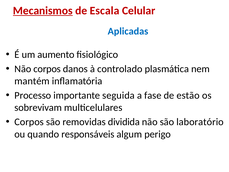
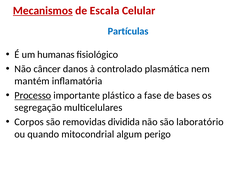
Aplicadas: Aplicadas -> Partículas (128, 31)
aumento: aumento -> humanas (56, 54)
Não corpos: corpos -> câncer (47, 69)
Processo underline: none -> present (33, 95)
seguida: seguida -> plástico (119, 95)
estão: estão -> bases (188, 95)
sobrevivam: sobrevivam -> segregação (38, 107)
responsáveis: responsáveis -> mitocondrial (88, 134)
